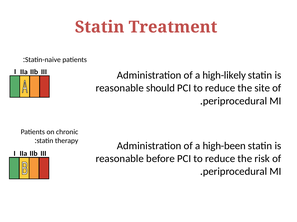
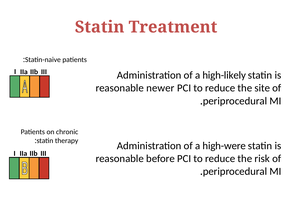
should: should -> newer (160, 88)
high-been: high-been -> high-were (224, 146)
